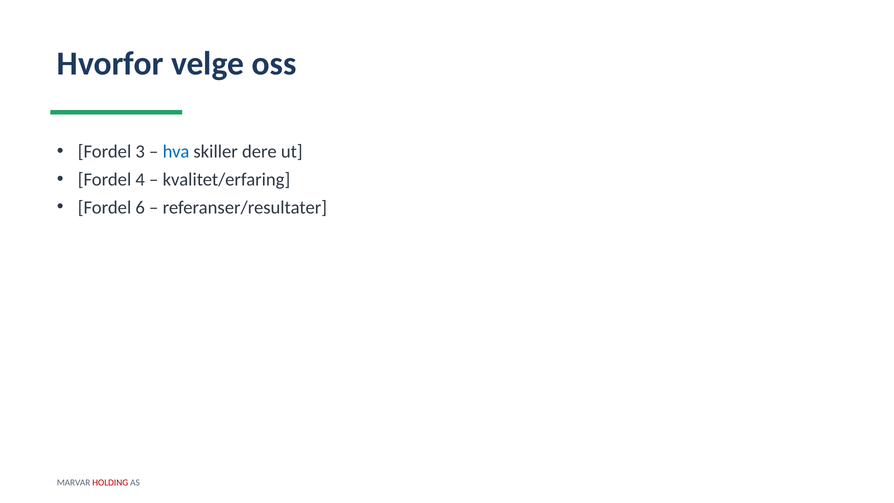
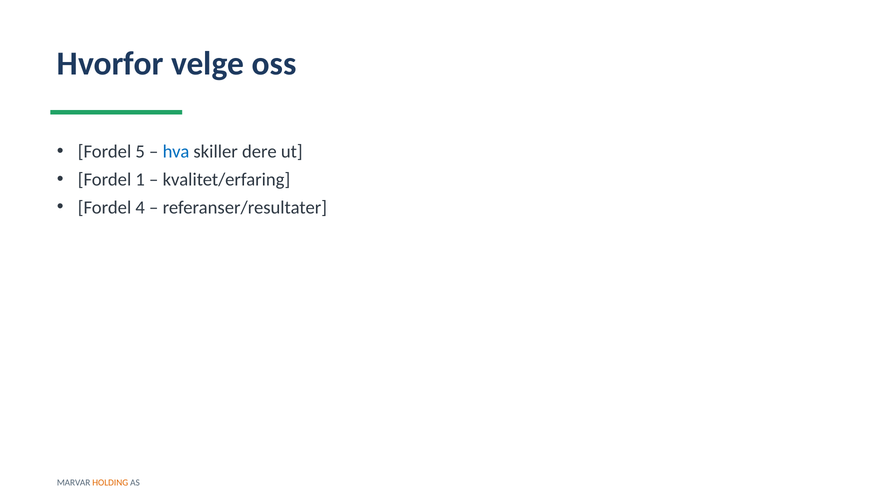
3: 3 -> 5 (140, 151)
4: 4 -> 1 (140, 179)
6: 6 -> 4 (140, 207)
HOLDING colour: red -> orange (110, 483)
